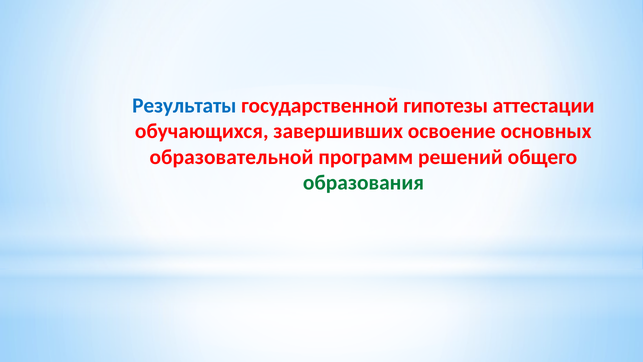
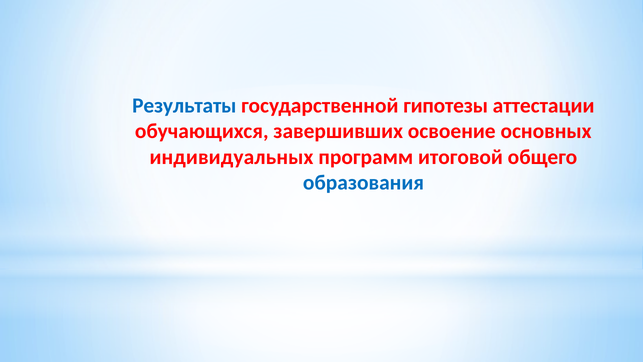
образовательной: образовательной -> индивидуальных (231, 157)
решений: решений -> итоговой (460, 157)
образования colour: green -> blue (363, 183)
